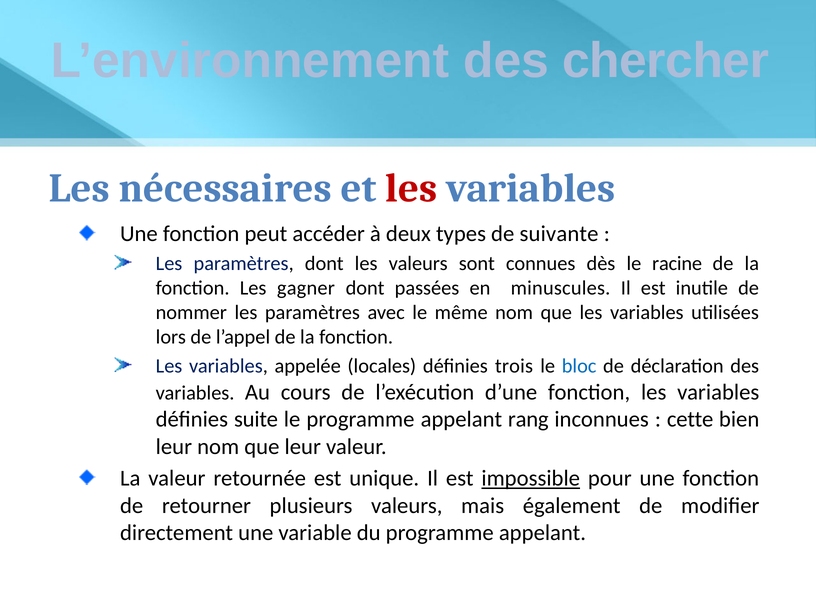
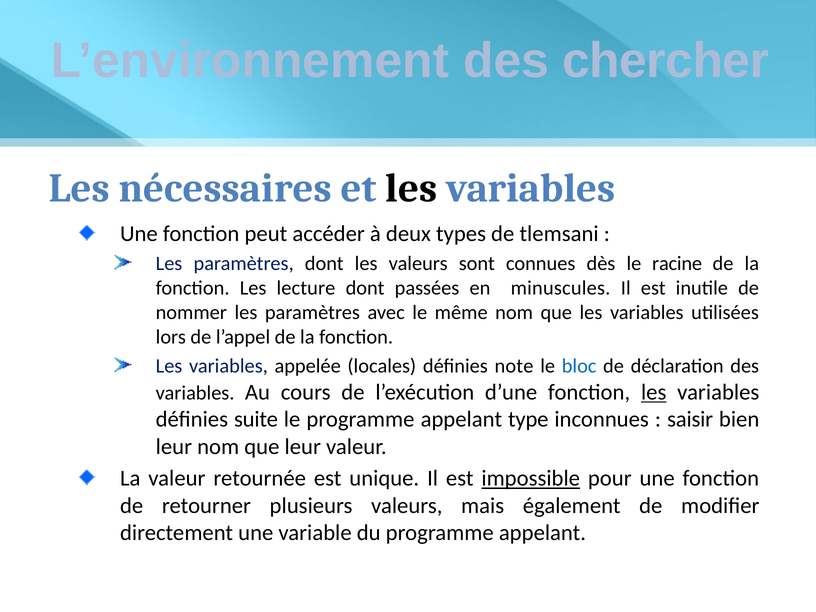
les colour: red -> black (411, 188)
suivante: suivante -> tlemsani (559, 234)
gagner: gagner -> lecture (306, 288)
trois: trois -> note (514, 366)
les underline: none -> present (654, 392)
rang: rang -> type (528, 419)
cette: cette -> saisir (690, 419)
